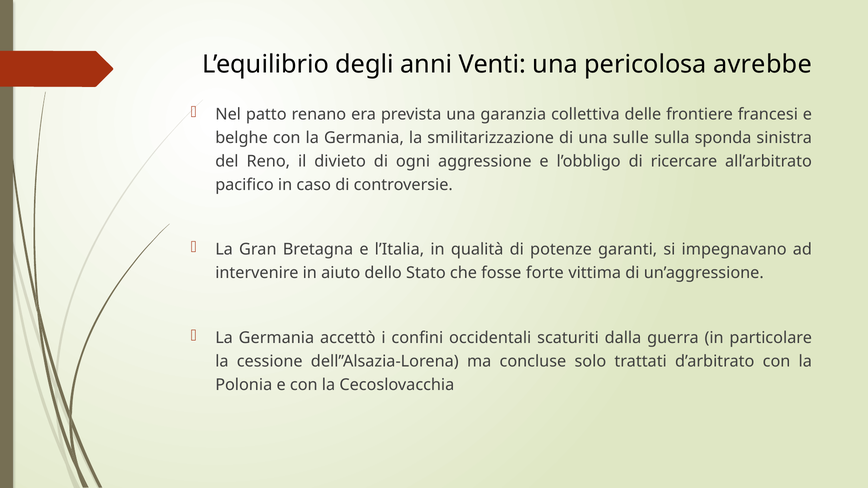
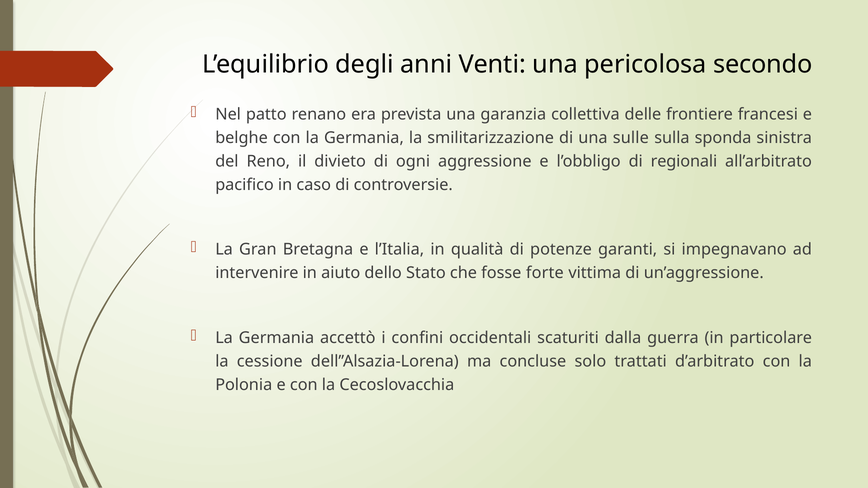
avrebbe: avrebbe -> secondo (763, 65)
ricercare: ricercare -> regionali (684, 161)
